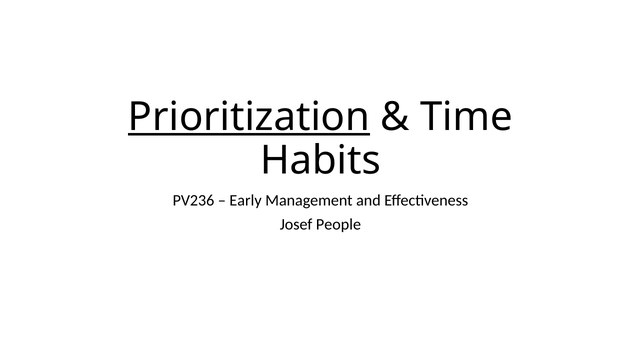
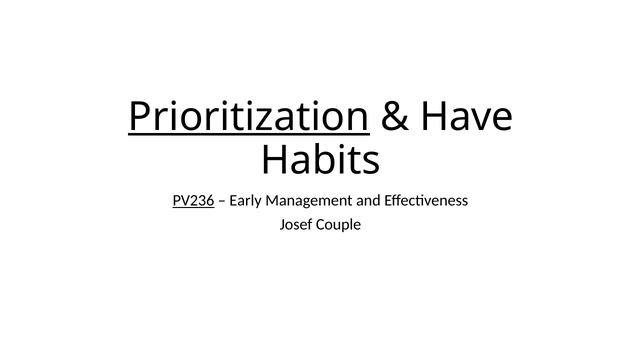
Time: Time -> Have (467, 117)
PV236 underline: none -> present (193, 200)
People: People -> Couple (339, 224)
